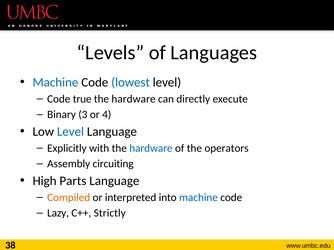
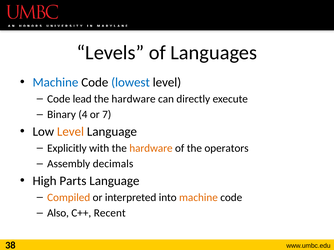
true: true -> lead (82, 99)
3: 3 -> 4 (83, 115)
4: 4 -> 7 (107, 115)
Level colour: blue -> orange (70, 132)
hardware colour: blue -> orange (151, 148)
circuiting: circuiting -> decimals (113, 164)
machine colour: blue -> orange (198, 198)
Lazy: Lazy -> Also (58, 213)
Strictly: Strictly -> Recent (110, 213)
